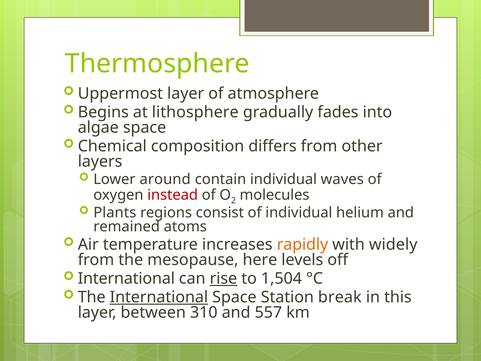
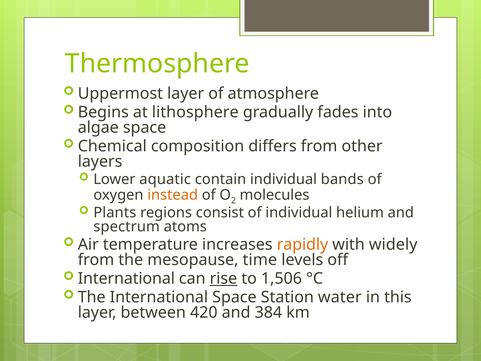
around: around -> aquatic (165, 179)
waves: waves -> bands (342, 179)
instead colour: red -> orange (173, 195)
remained: remained -> spectrum (127, 226)
here: here -> time (260, 260)
1,504: 1,504 -> 1,506 (281, 278)
International underline: present -> none (159, 297)
break: break -> water (340, 297)
310: 310 -> 420 (204, 312)
557: 557 -> 384 (268, 312)
